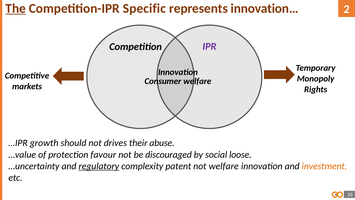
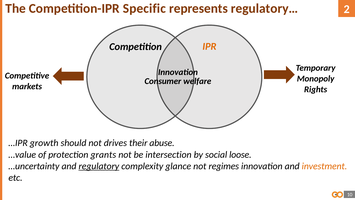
The underline: present -> none (16, 8)
innovation…: innovation… -> regulatory… (264, 8)
IPR colour: purple -> orange (209, 46)
favour: favour -> grants (103, 154)
discouraged: discouraged -> intersection (168, 154)
patent: patent -> glance (178, 166)
not welfare: welfare -> regimes (224, 166)
